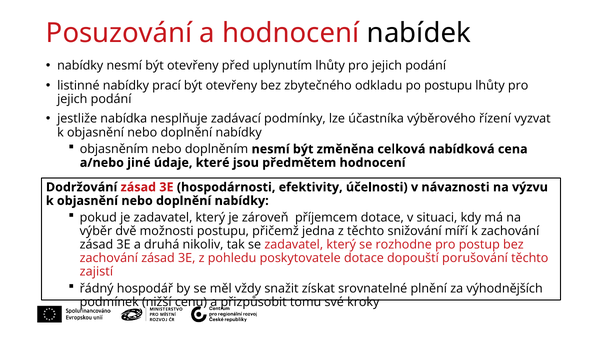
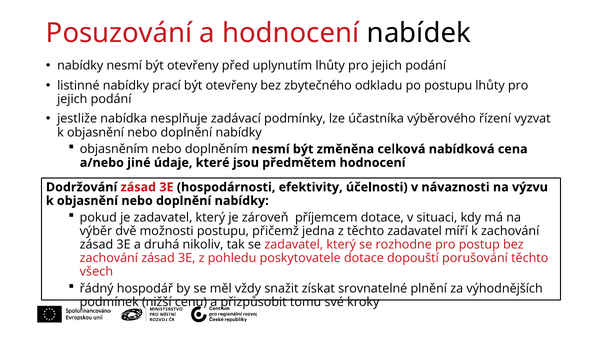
těchto snižování: snižování -> zadavatel (415, 231)
zajistí: zajistí -> všech (96, 271)
